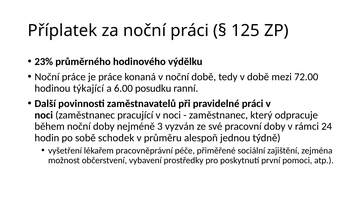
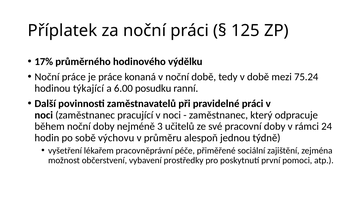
23%: 23% -> 17% (44, 61)
72.00: 72.00 -> 75.24 (306, 77)
vyzván: vyzván -> učitelů (180, 126)
schodek: schodek -> výchovu (116, 138)
